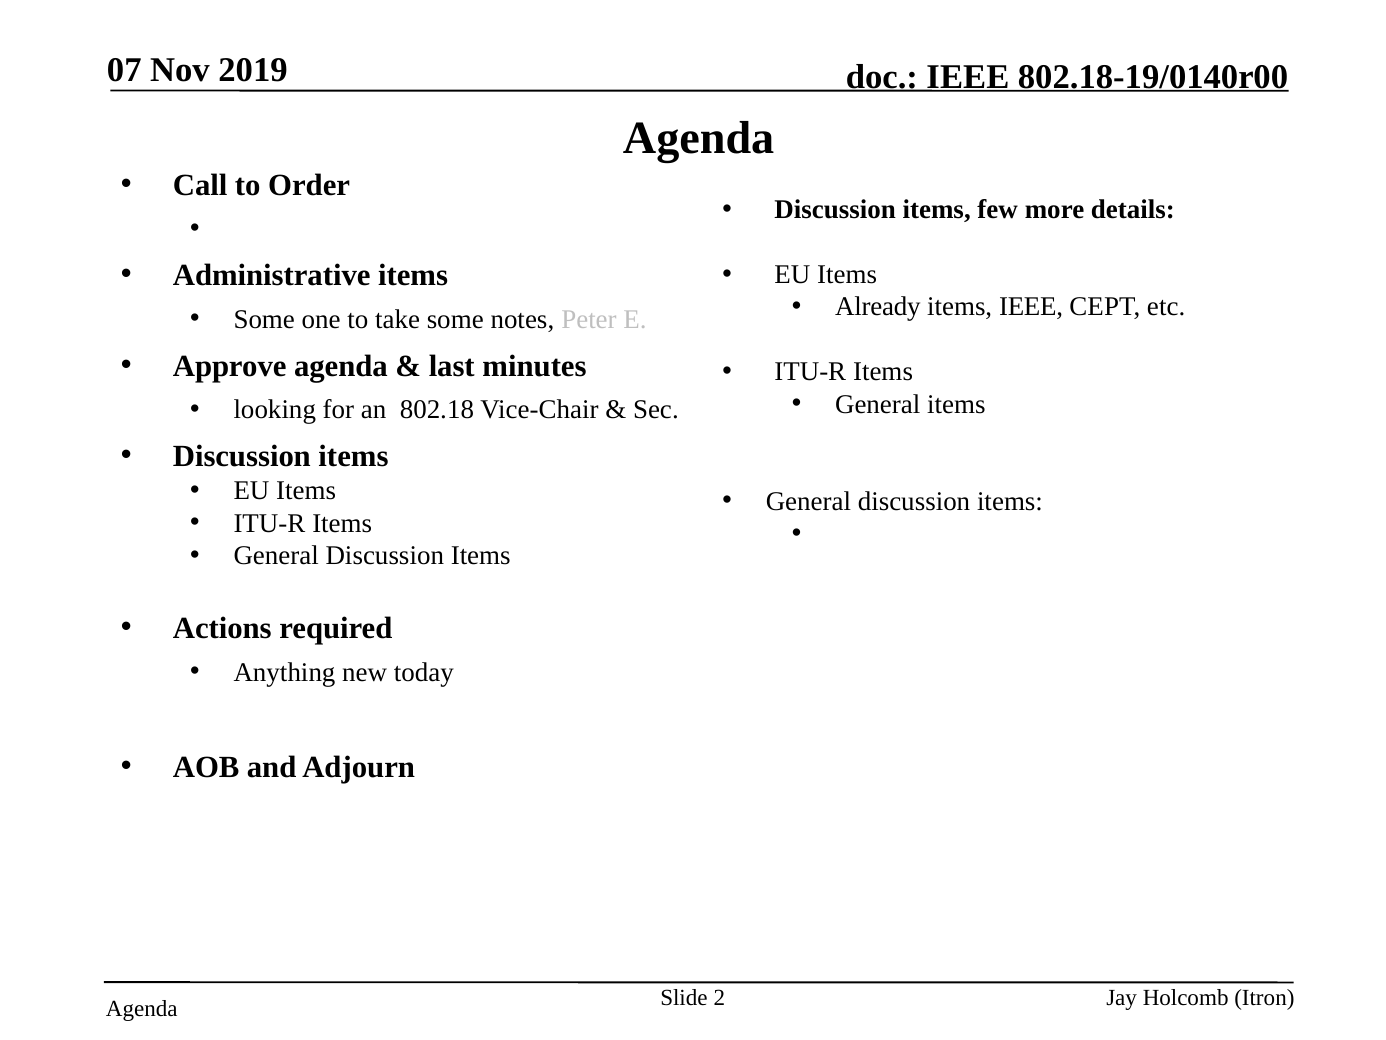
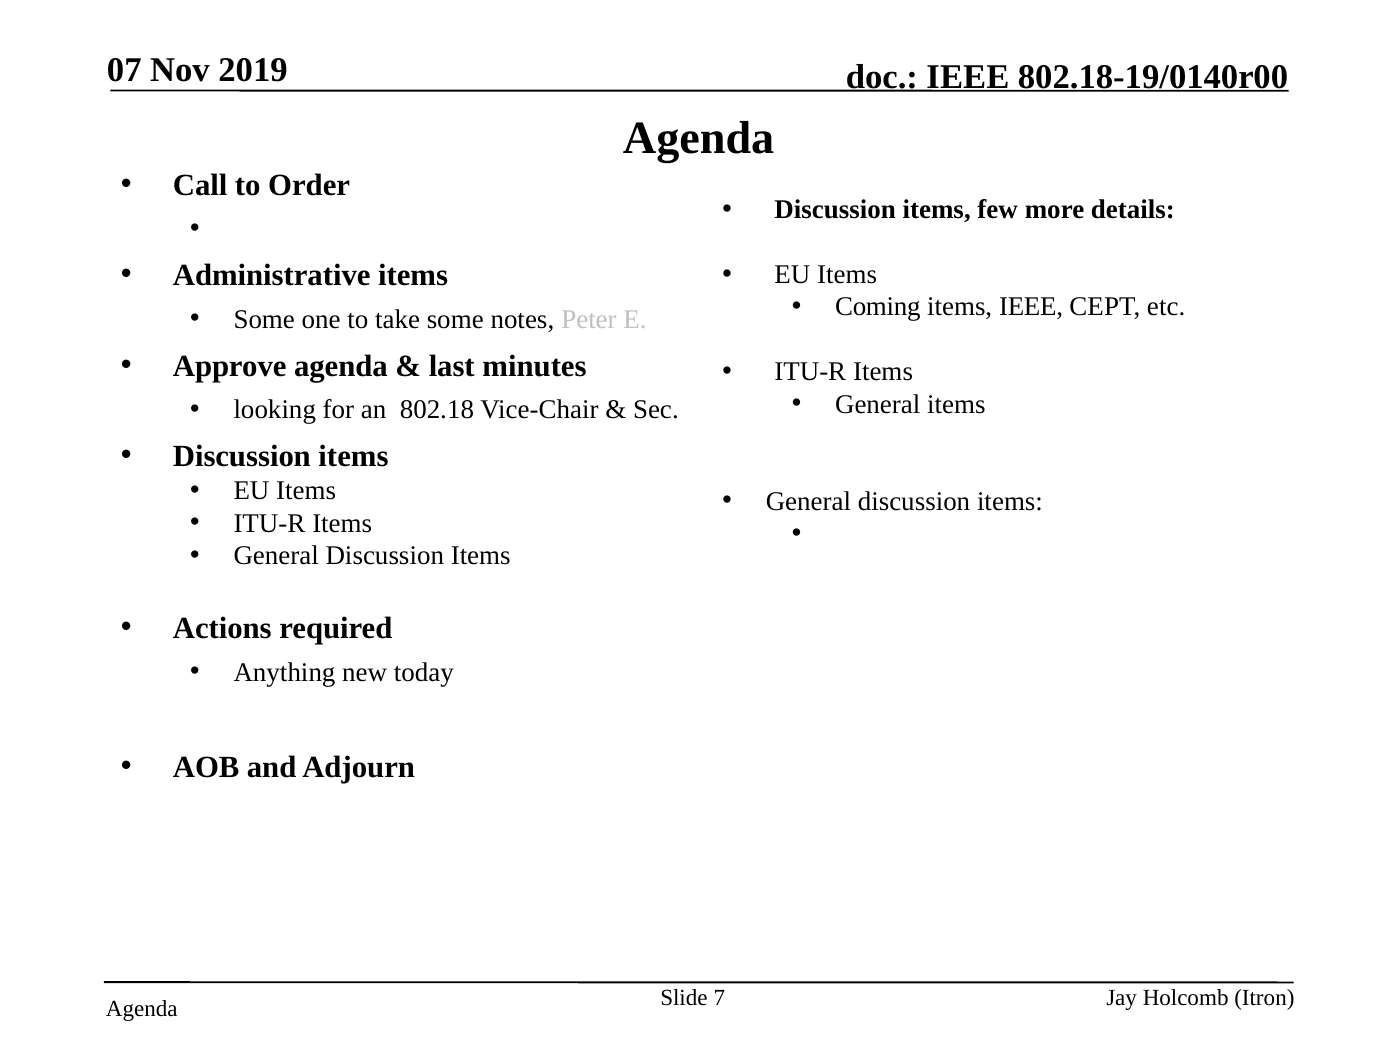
Already: Already -> Coming (878, 307)
2: 2 -> 7 (719, 997)
